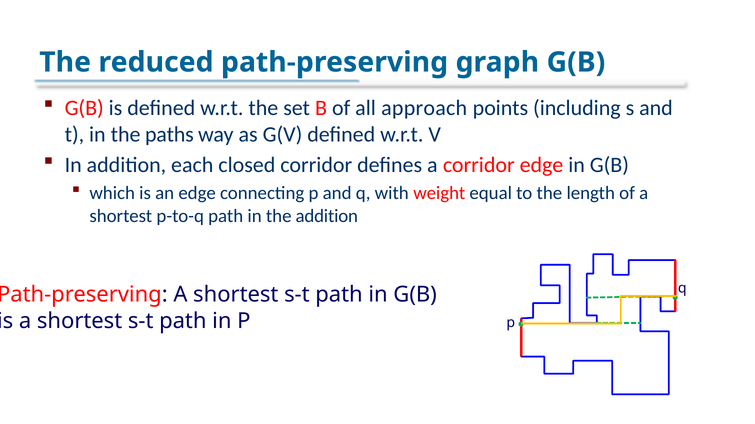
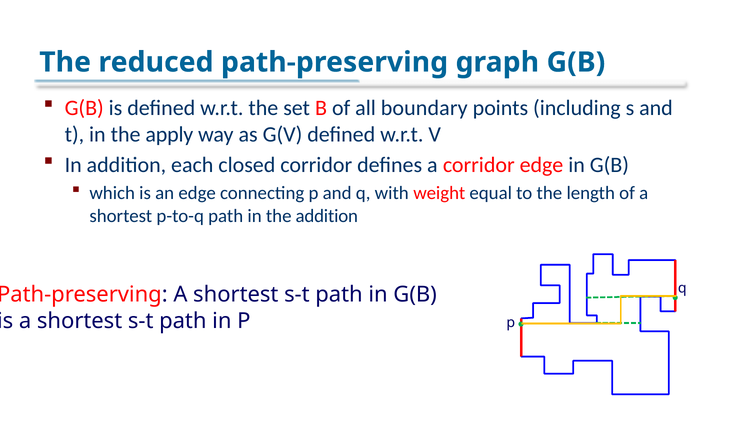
approach: approach -> boundary (424, 108)
paths: paths -> apply (169, 135)
